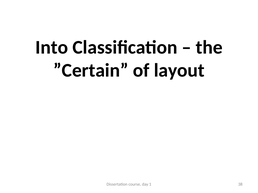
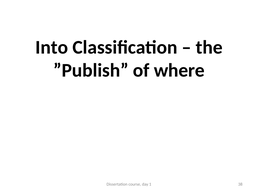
”Certain: ”Certain -> ”Publish (91, 71)
layout: layout -> where (179, 71)
